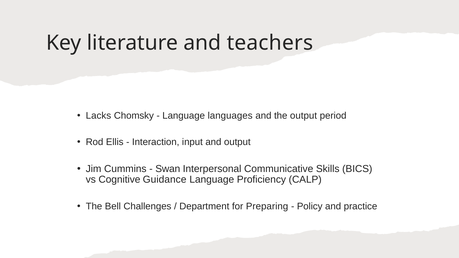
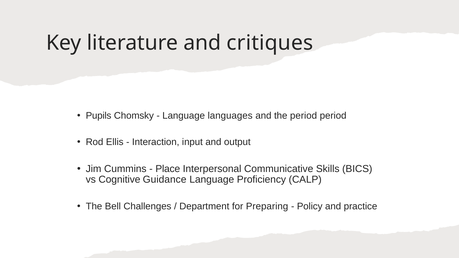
teachers: teachers -> critiques (270, 43)
Lacks: Lacks -> Pupils (99, 116)
the output: output -> period (304, 116)
Swan: Swan -> Place (168, 169)
